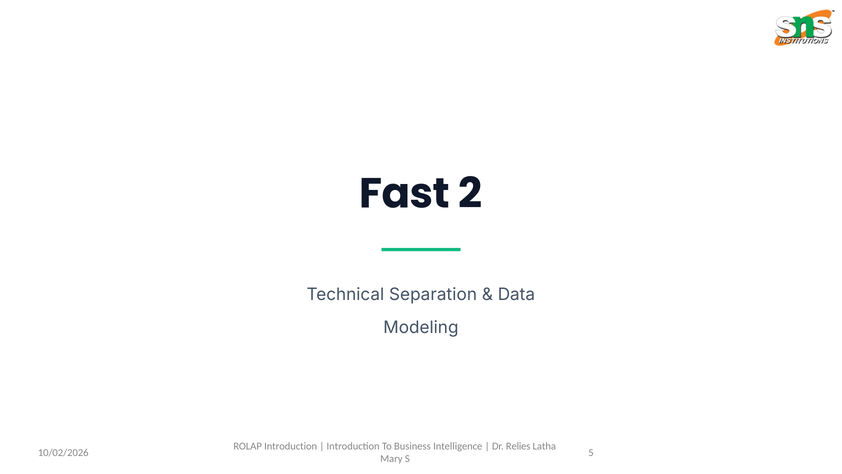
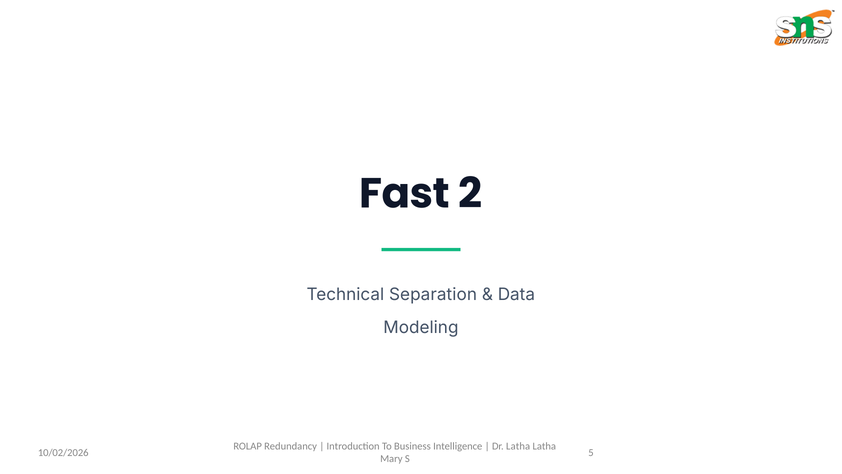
ROLAP Introduction: Introduction -> Redundancy (291, 446)
Dr Relies: Relies -> Latha (518, 446)
